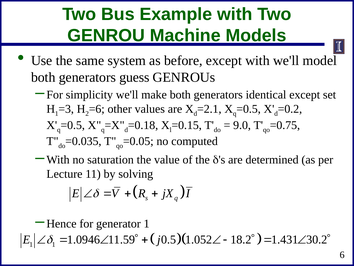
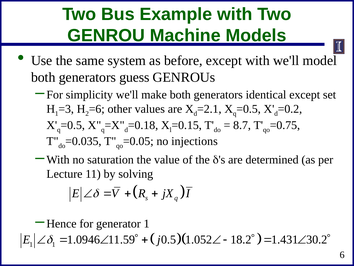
9.0: 9.0 -> 8.7 (242, 125)
computed: computed -> injections (194, 141)
